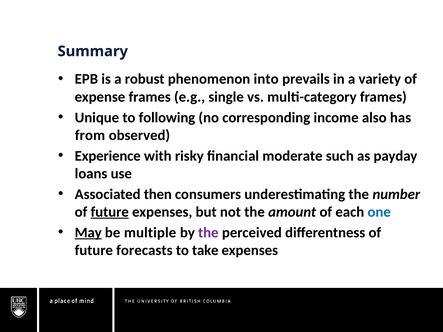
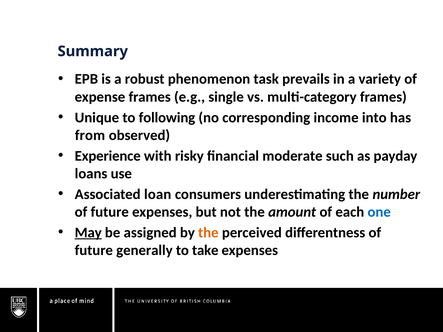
into: into -> task (266, 79)
also: also -> into (374, 118)
then: then -> loan (158, 194)
future underline: present -> none (110, 212)
multiple: multiple -> assigned (150, 233)
the colour: purple -> orange (208, 233)
forecasts: forecasts -> generally (144, 250)
